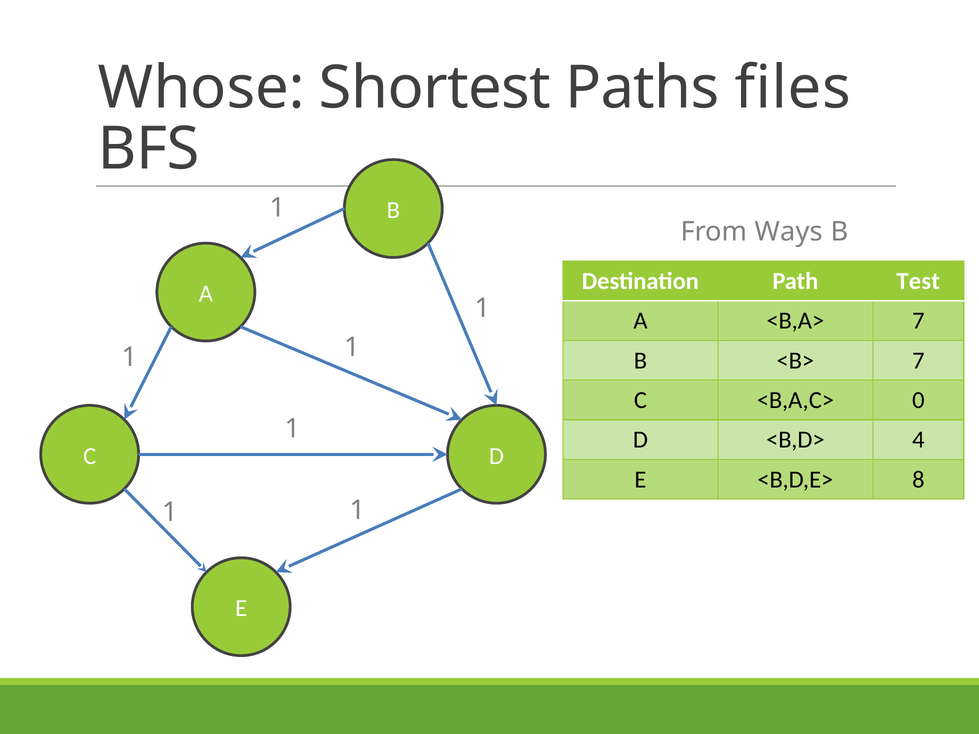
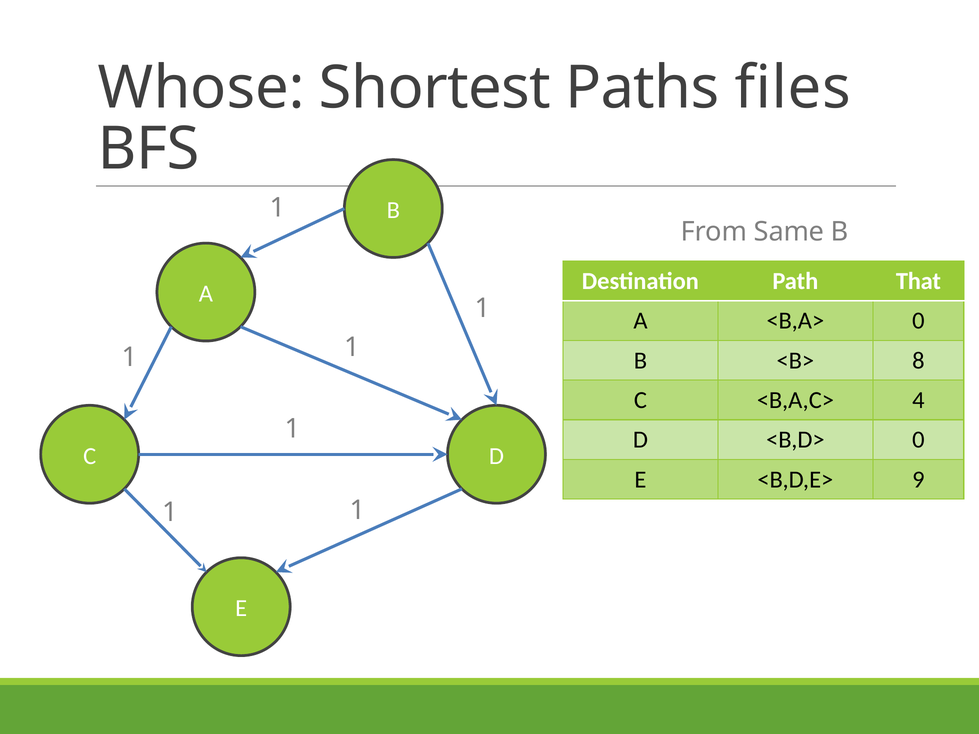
Ways: Ways -> Same (789, 232)
Test: Test -> That (918, 281)
<B,A> 7: 7 -> 0 (918, 321)
<B> 7: 7 -> 8 (918, 361)
0: 0 -> 4 (918, 400)
<B,D> 4: 4 -> 0 (918, 440)
8: 8 -> 9 (918, 480)
